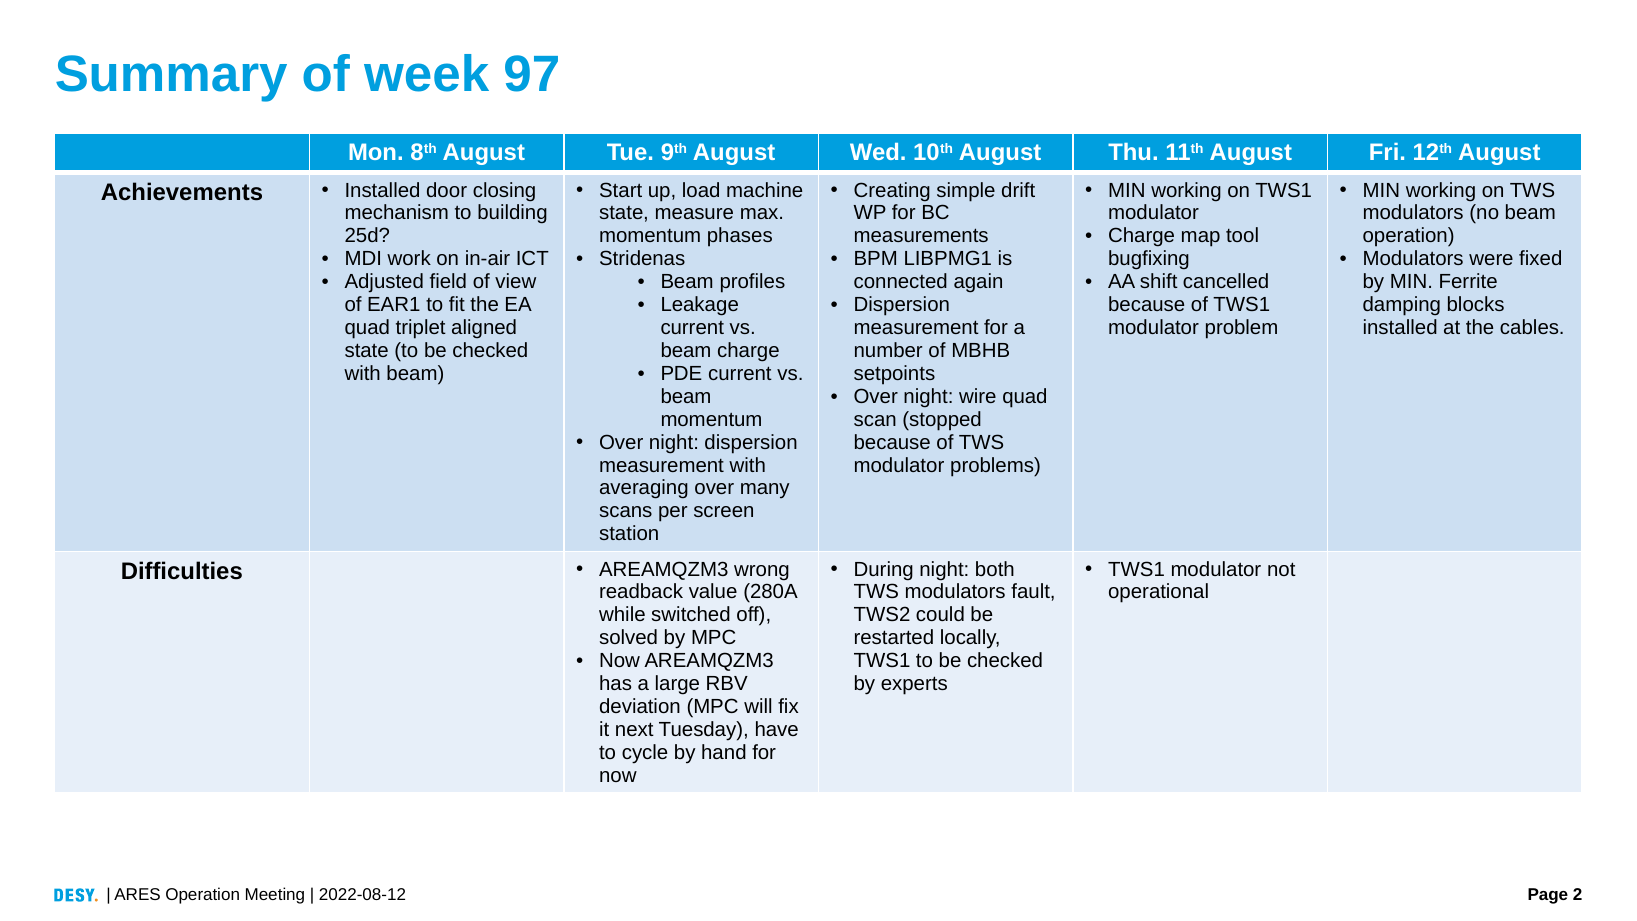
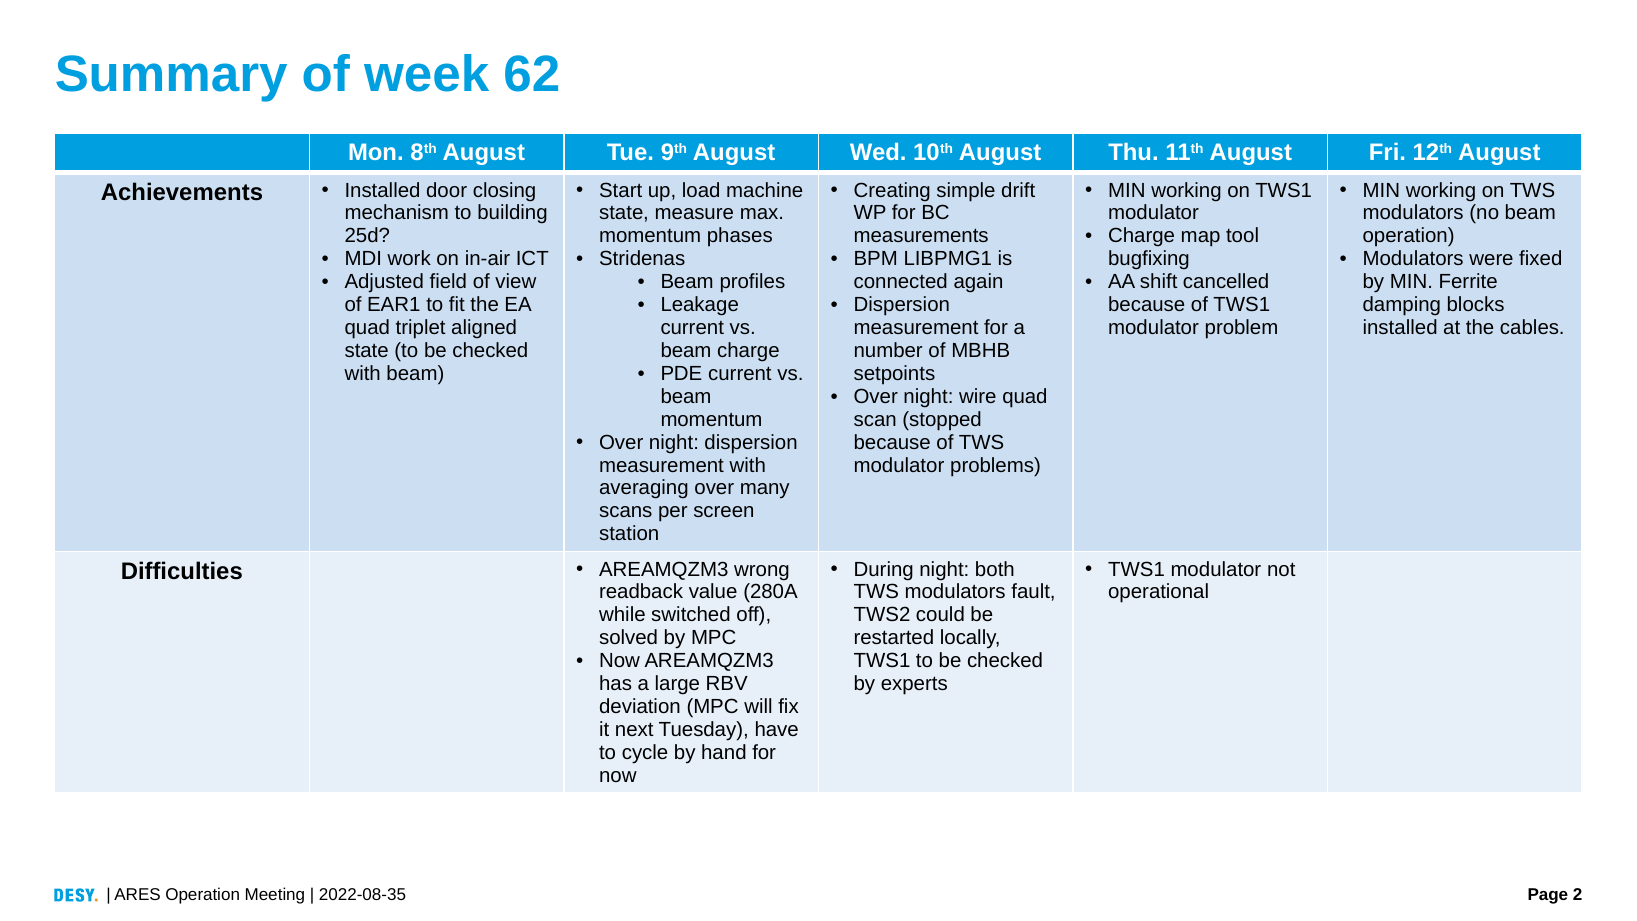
97: 97 -> 62 (532, 74)
2022-08-12: 2022-08-12 -> 2022-08-35 (362, 895)
